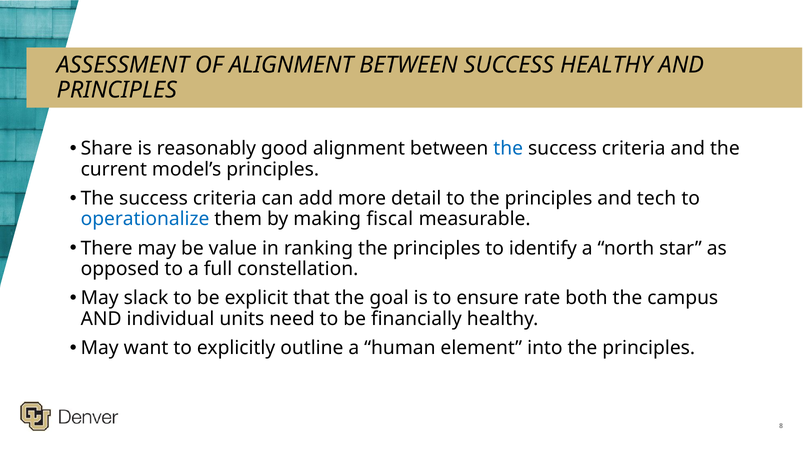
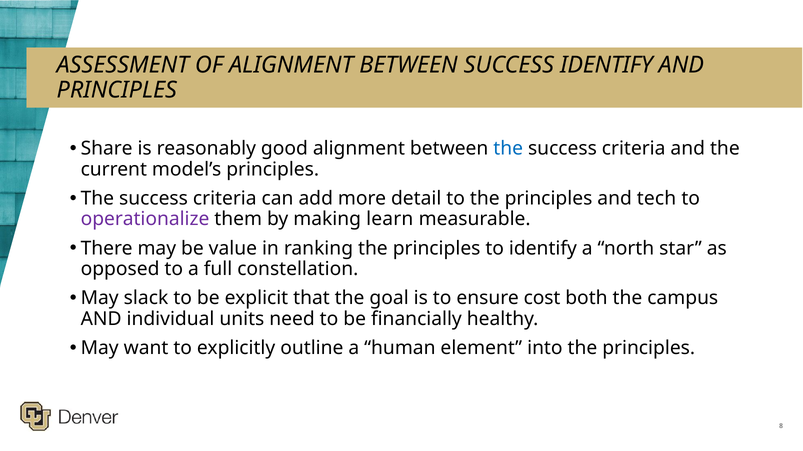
SUCCESS HEALTHY: HEALTHY -> IDENTIFY (606, 65)
operationalize colour: blue -> purple (145, 219)
fiscal: fiscal -> learn (390, 219)
rate: rate -> cost (542, 299)
